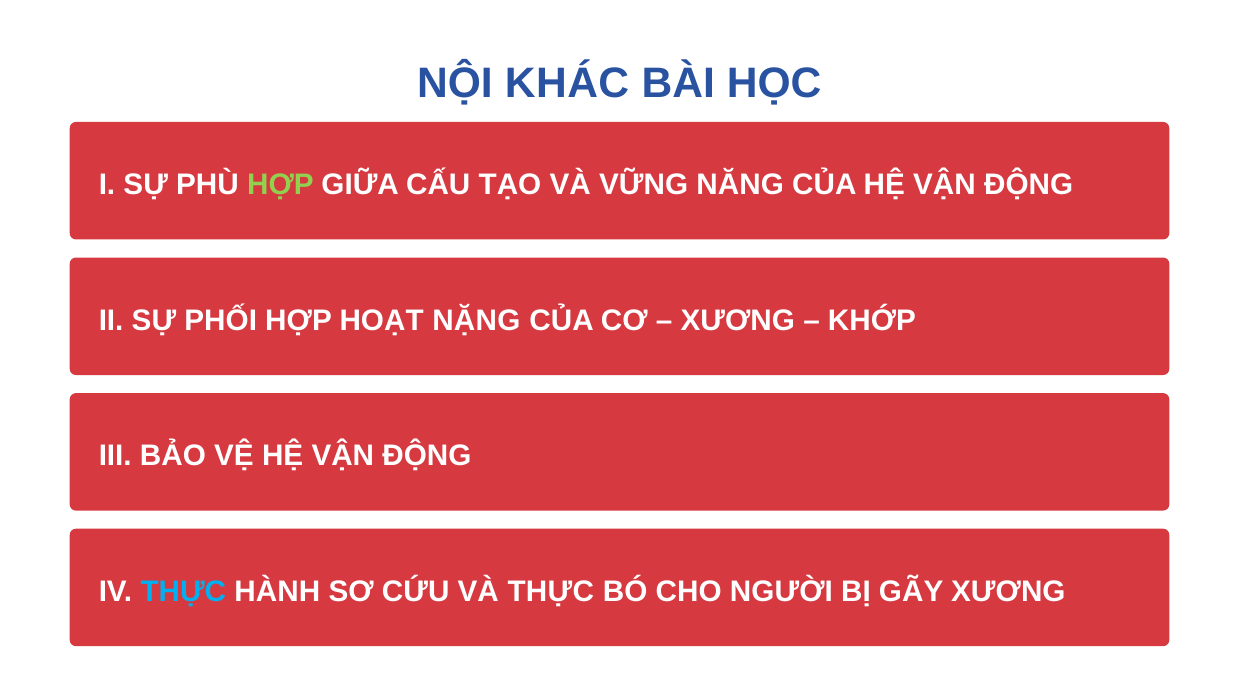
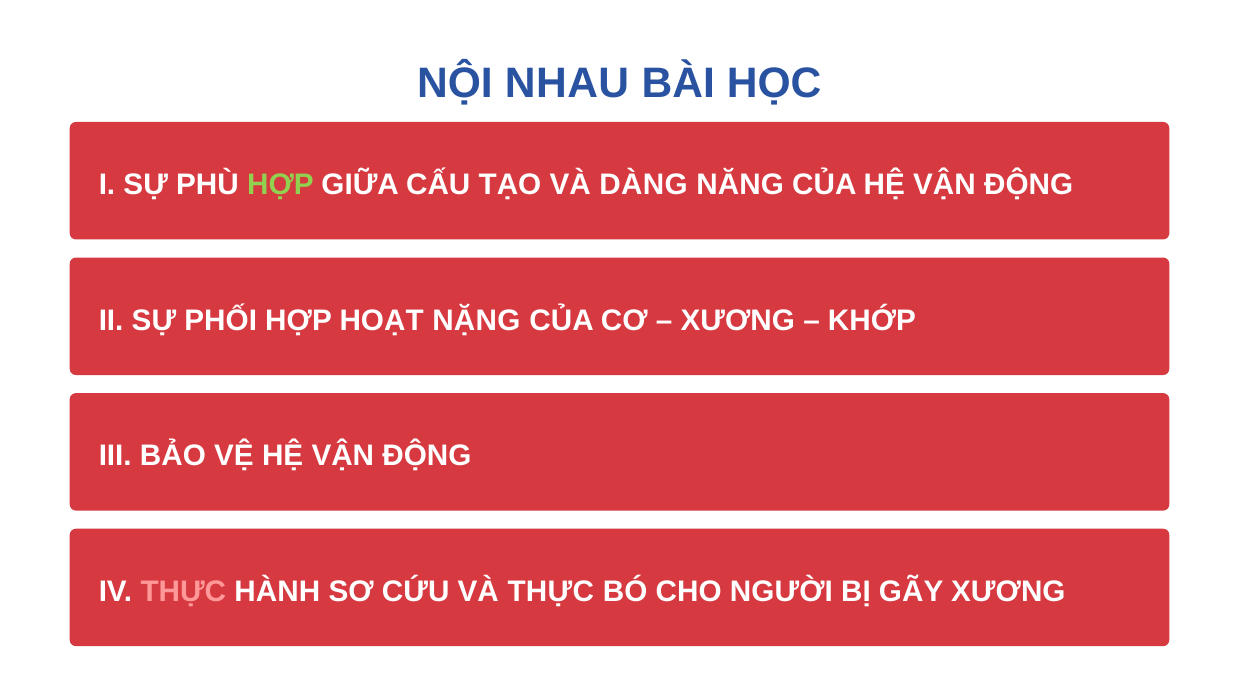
KHÁC: KHÁC -> NHAU (567, 83)
VỮNG: VỮNG -> DÀNG (644, 185)
THỰC colour: light blue -> pink (183, 591)
